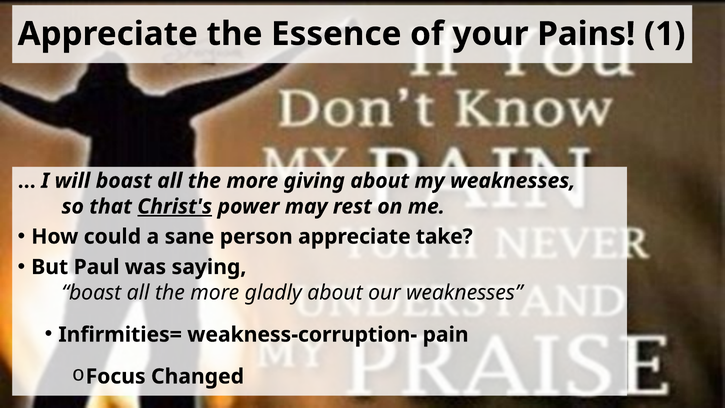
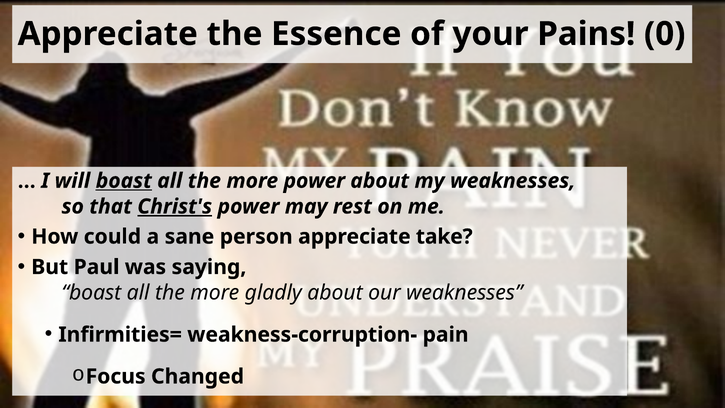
1: 1 -> 0 (665, 34)
boast underline: none -> present (124, 181)
more giving: giving -> power (314, 181)
